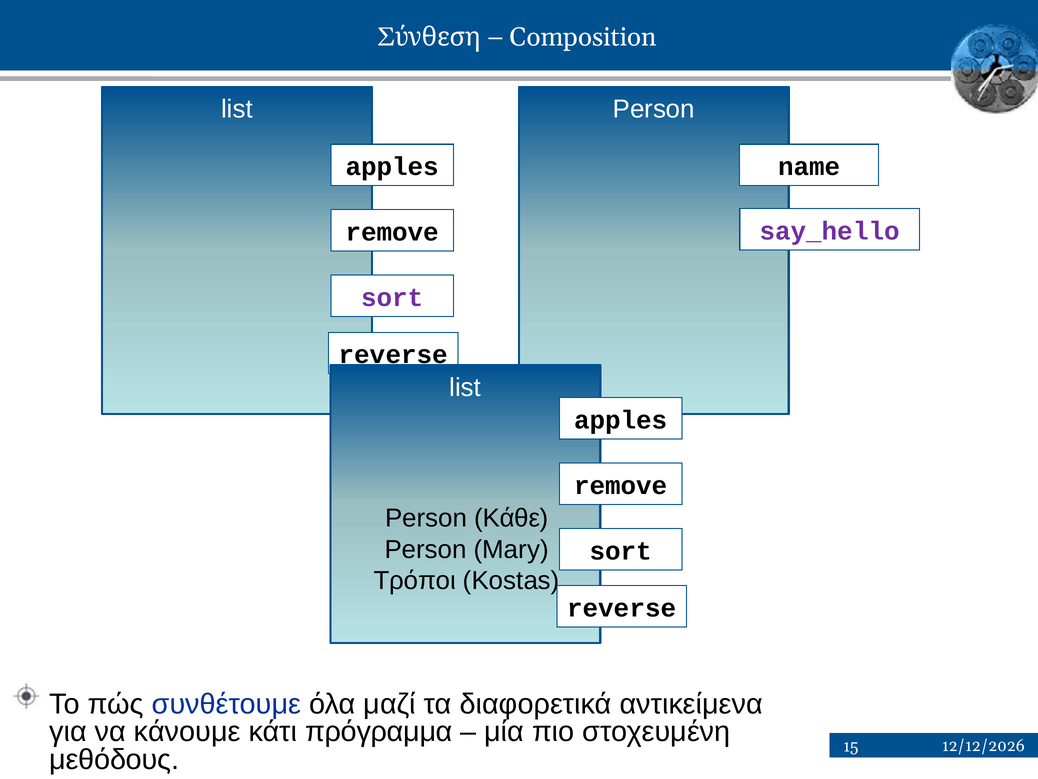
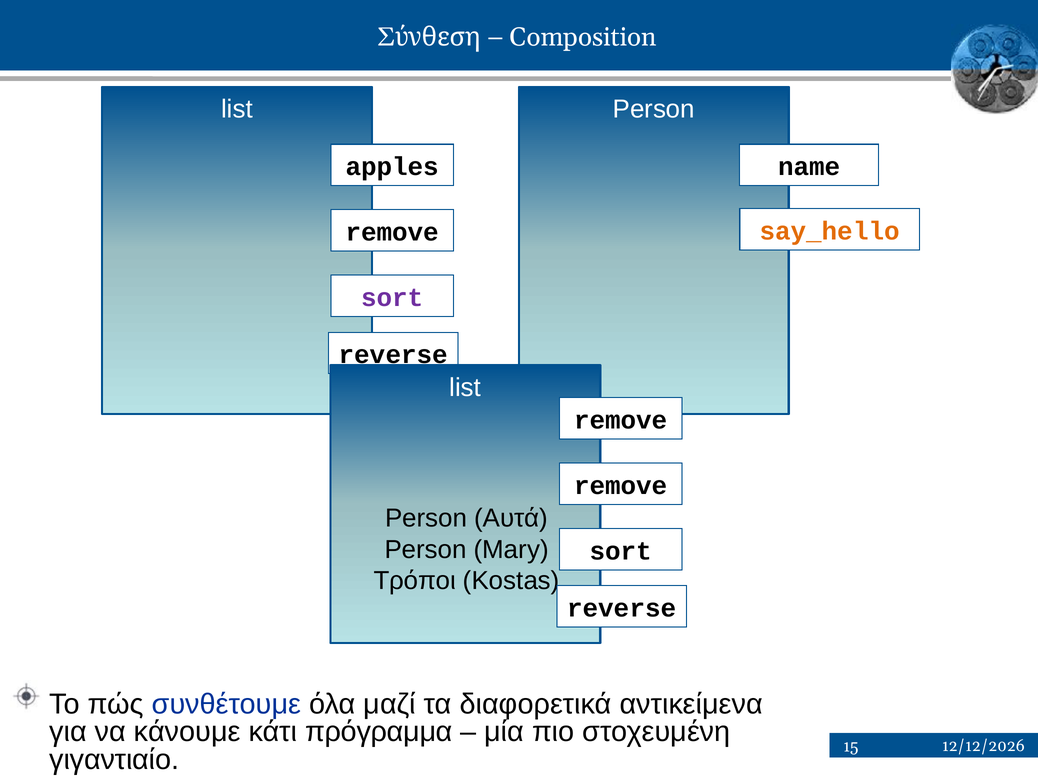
say_hello colour: purple -> orange (830, 231)
apples: apples -> remove (621, 420)
Κάθε: Κάθε -> Αυτά (511, 518)
μεθόδους: μεθόδους -> γιγαντιαίο (114, 759)
